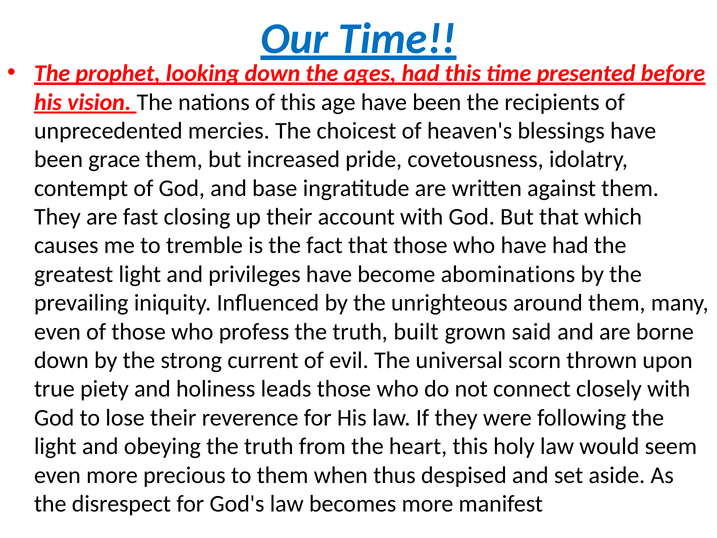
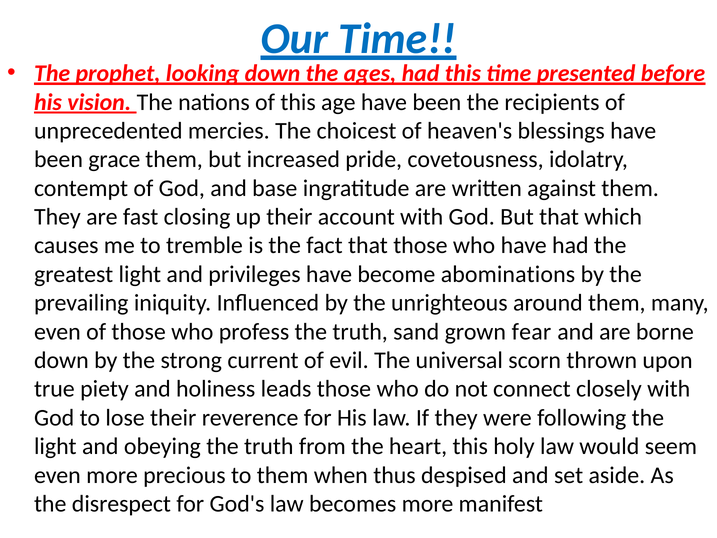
built: built -> sand (416, 331)
said: said -> fear (531, 331)
